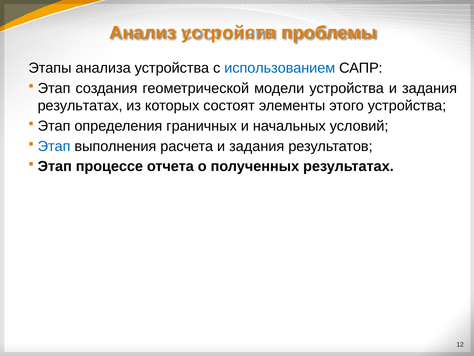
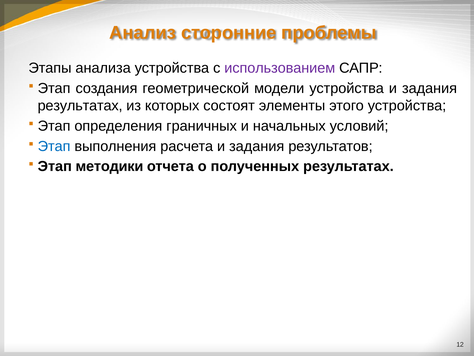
устройств: устройств -> сторонние (229, 33)
использованием colour: blue -> purple (280, 68)
процессе: процессе -> методики (109, 166)
